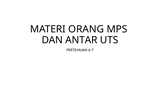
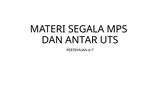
ORANG: ORANG -> SEGALA (86, 29)
